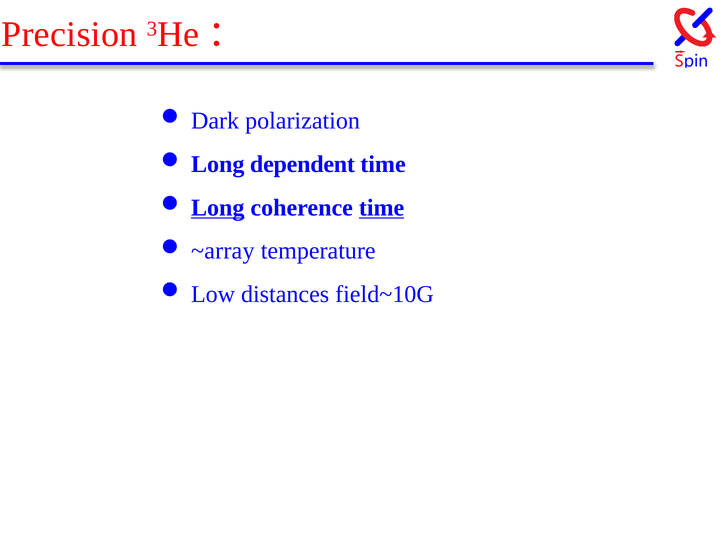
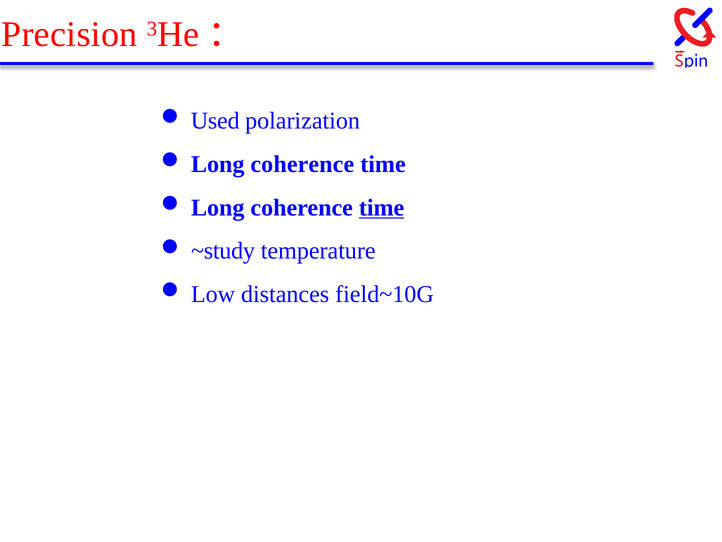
Dark: Dark -> Used (215, 121)
dependent: dependent -> coherence (302, 164)
Long underline: present -> none (218, 207)
~array: ~array -> ~study (223, 251)
